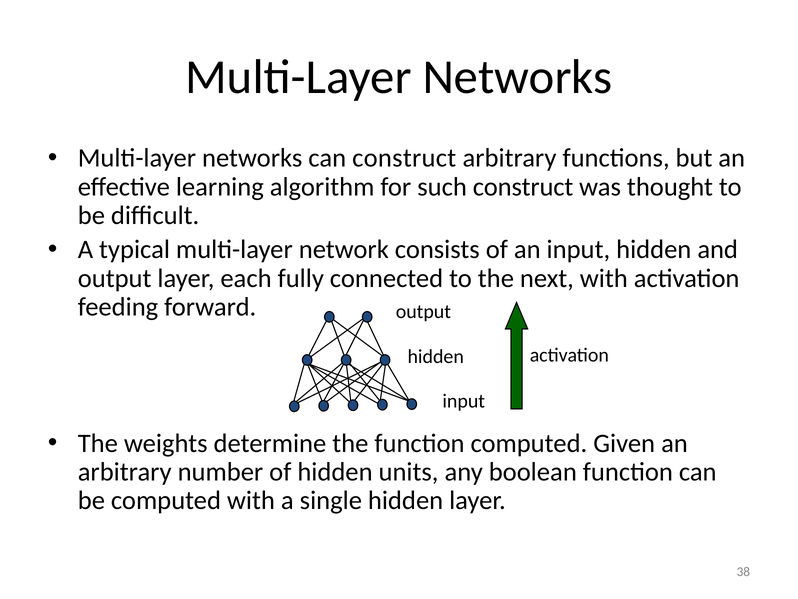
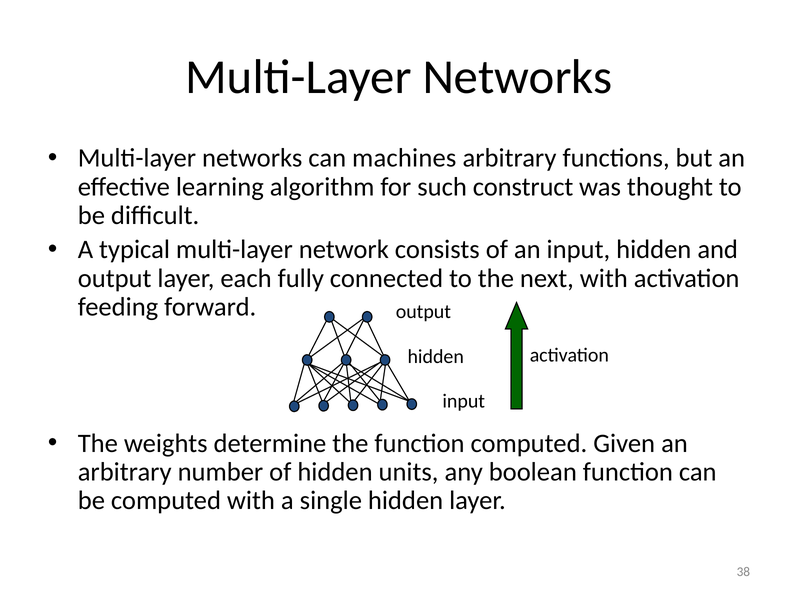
can construct: construct -> machines (404, 158)
